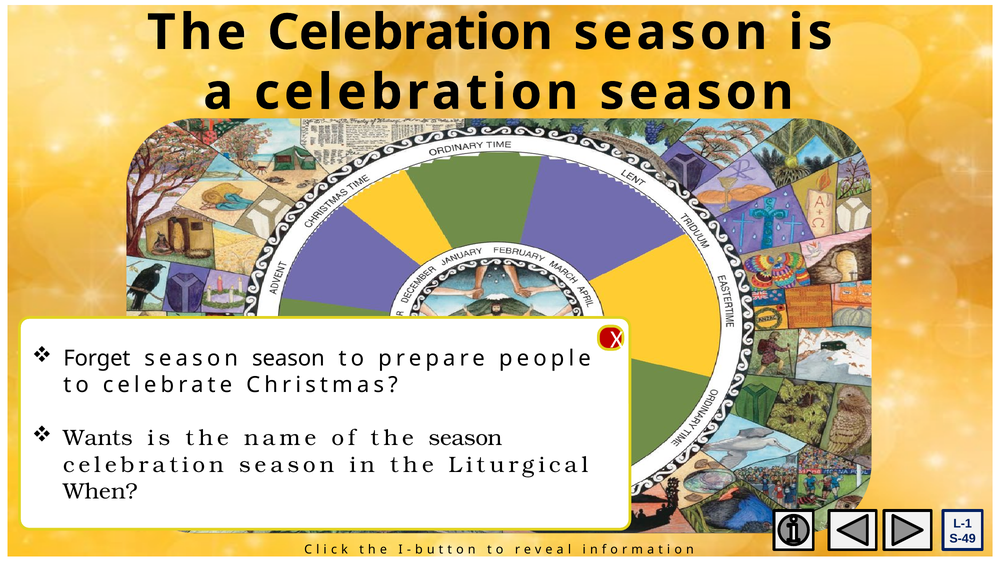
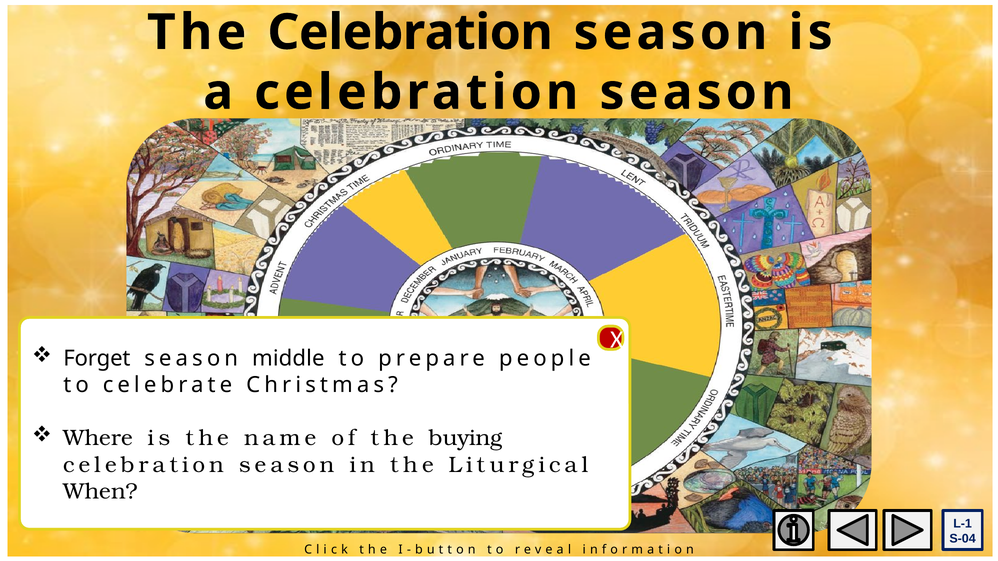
season season: season -> middle (288, 359)
Wants: Wants -> Where (98, 438)
the season: season -> buying (466, 438)
S-49: S-49 -> S-04 (963, 539)
